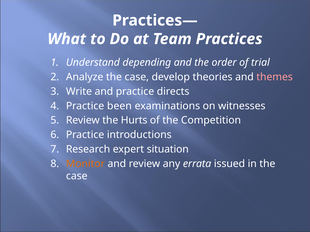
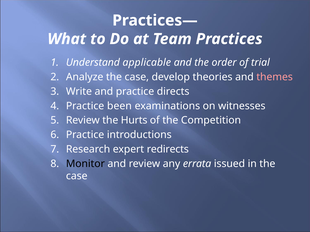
depending: depending -> applicable (147, 63)
situation: situation -> redirects (168, 150)
Monitor colour: orange -> black (85, 164)
